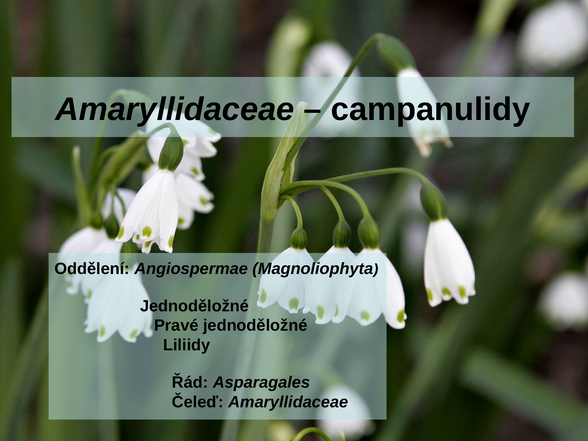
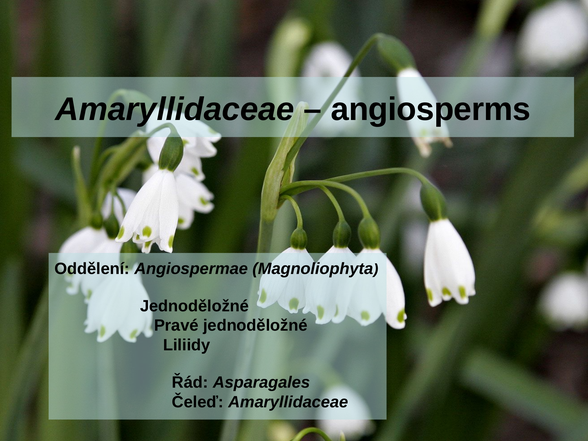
campanulidy: campanulidy -> angiosperms (431, 109)
